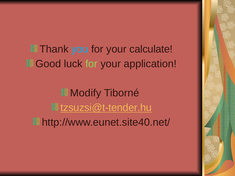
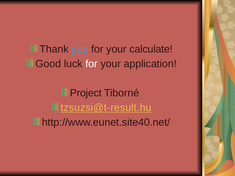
for colour: light green -> white (91, 64)
Modify: Modify -> Project (86, 93)
tzsuzsi@t-tender.hu: tzsuzsi@t-tender.hu -> tzsuzsi@t-result.hu (106, 108)
